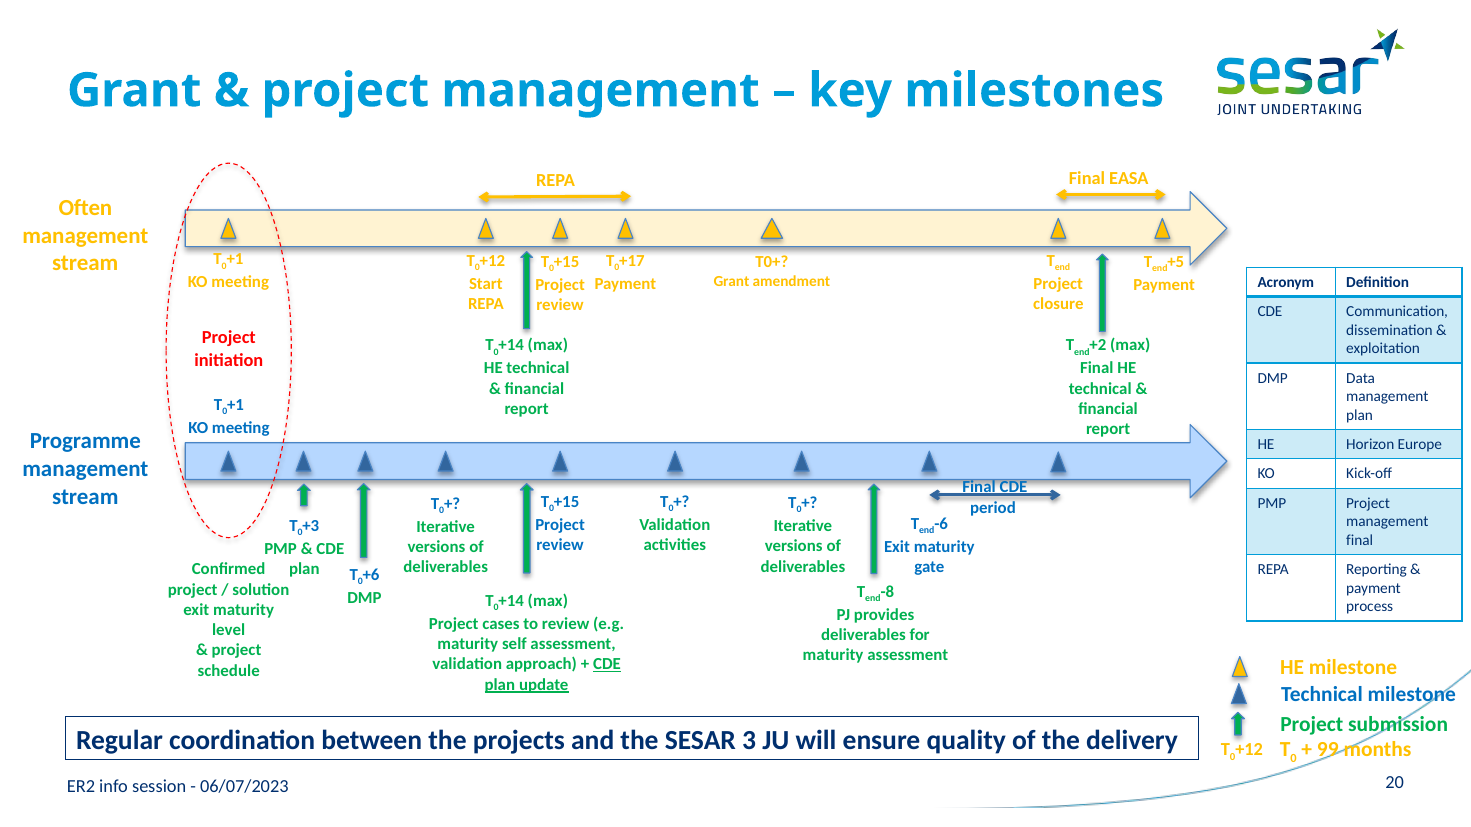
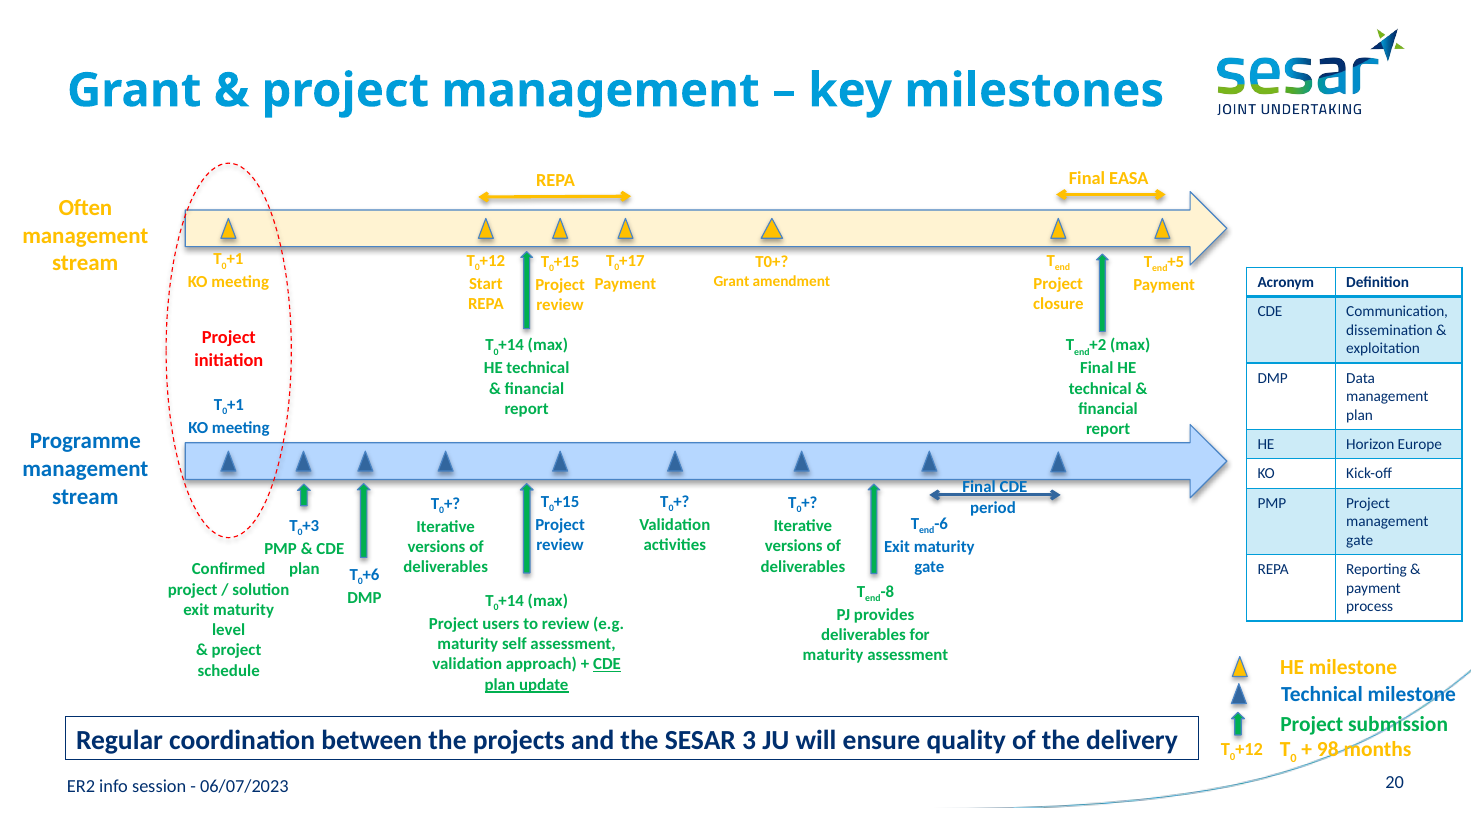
final: final -> gate (1360, 541)
cases: cases -> users (501, 624)
99: 99 -> 98 (1328, 750)
